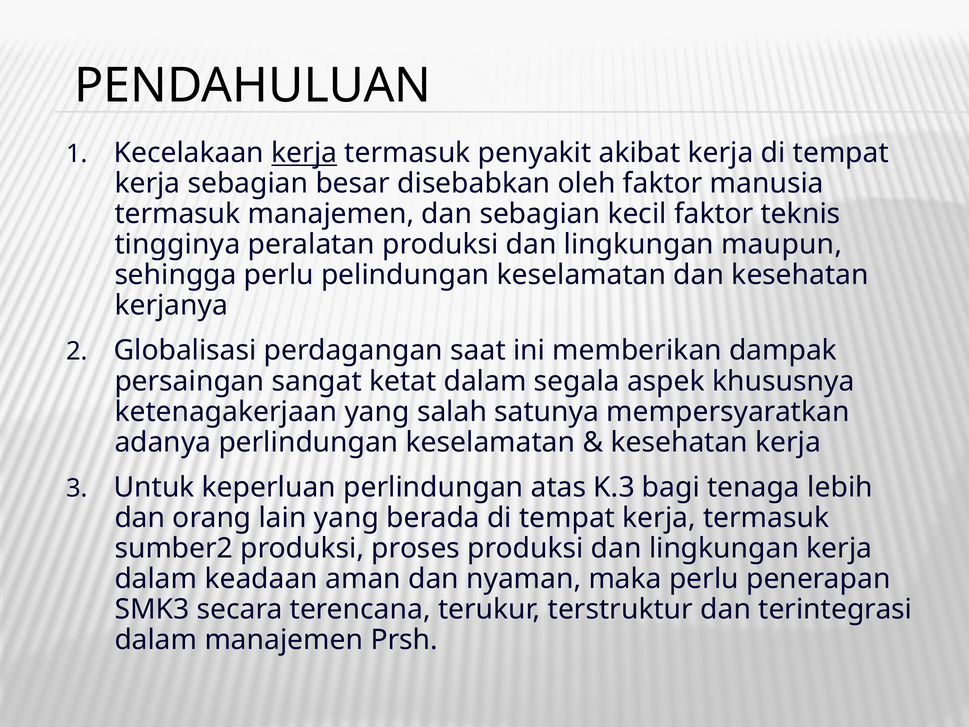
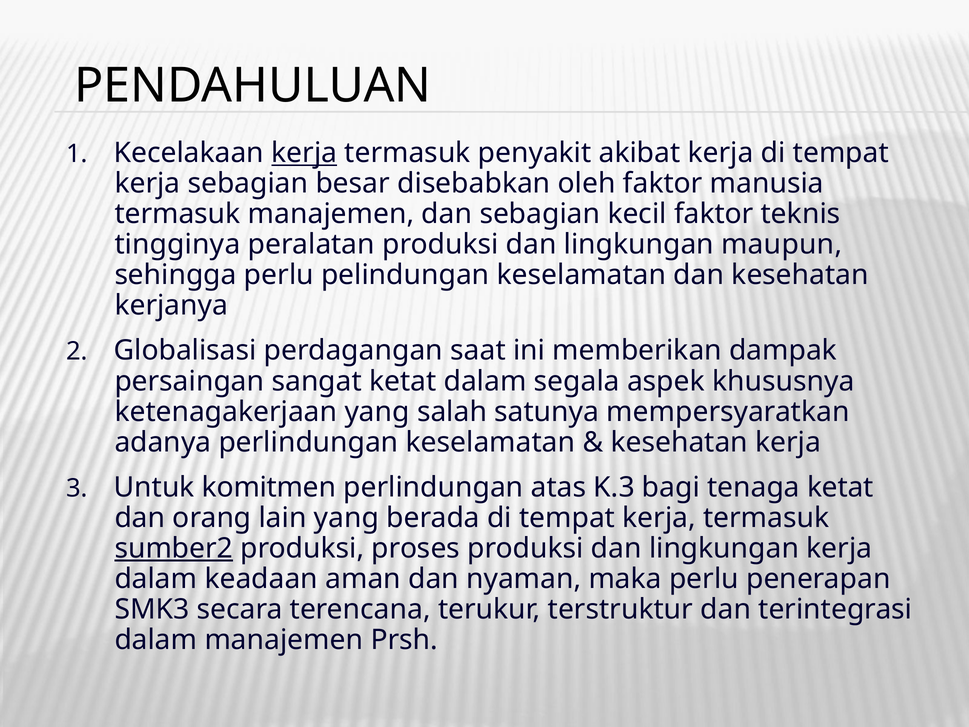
keperluan: keperluan -> komitmen (269, 487)
tenaga lebih: lebih -> ketat (840, 487)
sumber2 underline: none -> present (174, 548)
